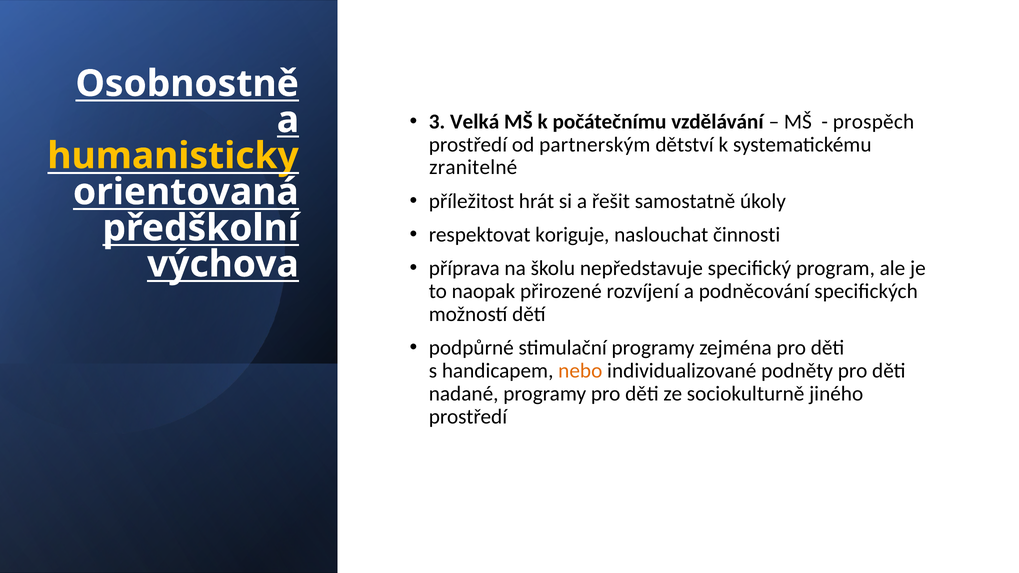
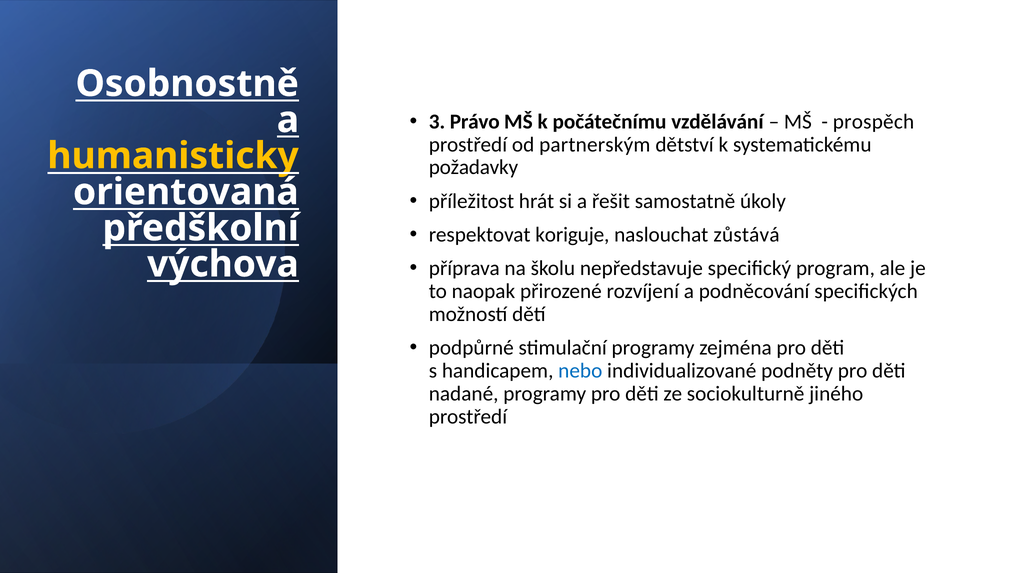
Velká: Velká -> Právo (475, 122)
zranitelné: zranitelné -> požadavky (473, 168)
činnosti: činnosti -> zůstává (747, 235)
nebo colour: orange -> blue (580, 371)
